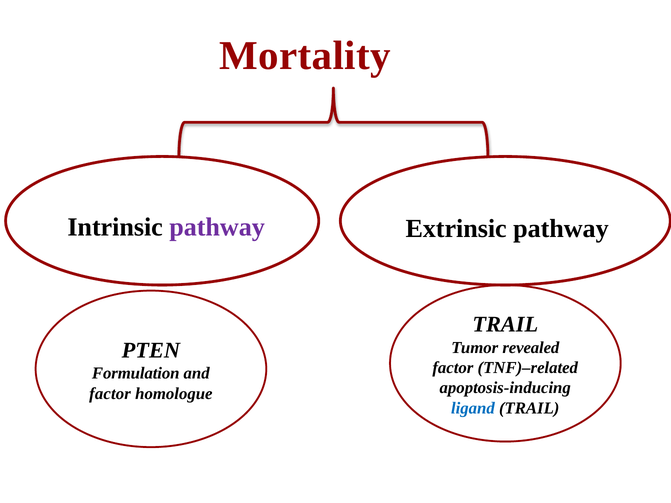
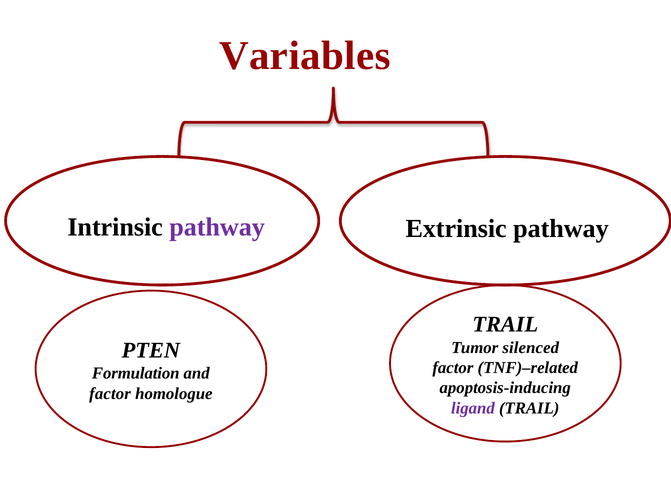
Mortality: Mortality -> Variables (305, 56)
revealed: revealed -> silenced (531, 348)
ligand colour: blue -> purple (473, 408)
